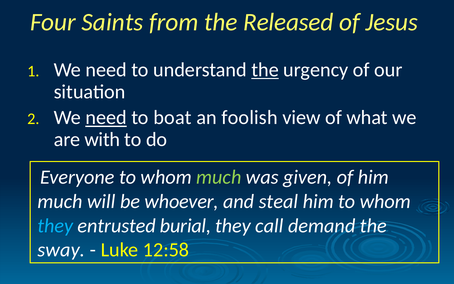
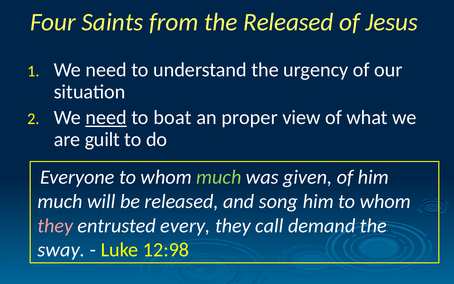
the underline: present -> none (265, 70)
foolish: foolish -> proper (250, 117)
with: with -> guilt (102, 139)
be whoever: whoever -> released (182, 201)
steal: steal -> song (278, 201)
they colour: light blue -> pink (55, 225)
burial: burial -> every (185, 225)
12:58: 12:58 -> 12:98 (166, 250)
